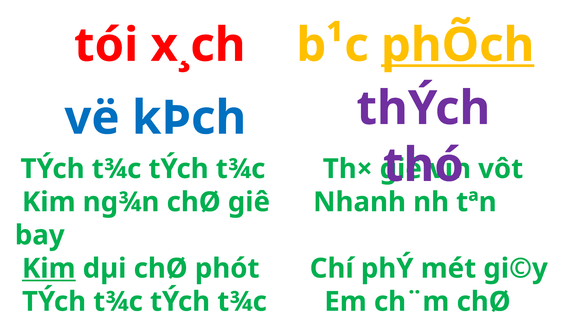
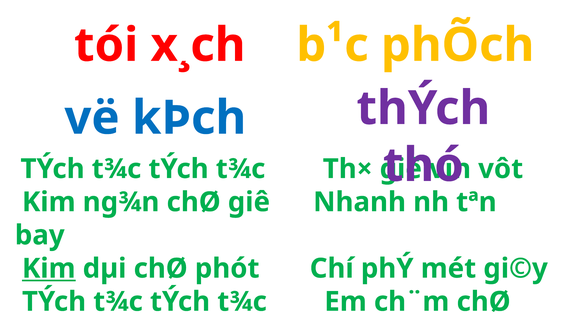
phÕch underline: present -> none (458, 45)
